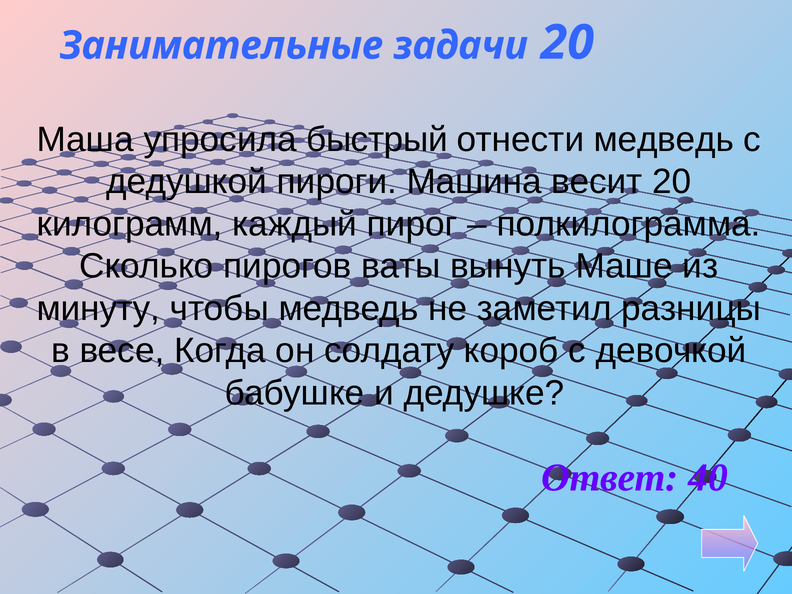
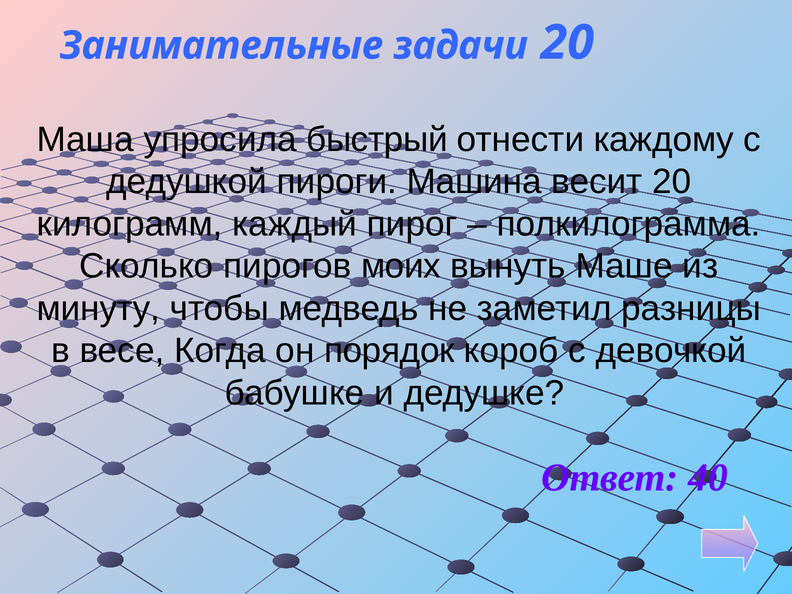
отнести медведь: медведь -> каждому (664, 140)
ваты: ваты -> моих (401, 266)
солдату: солдату -> порядок (389, 351)
